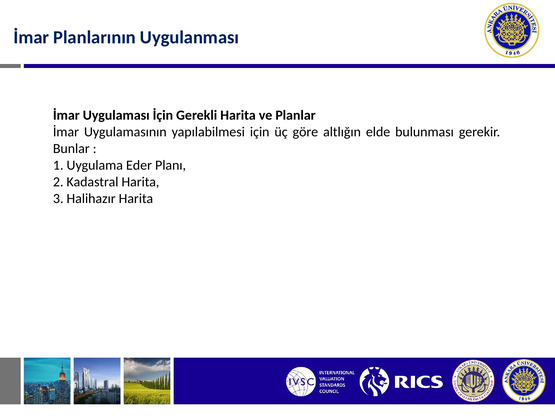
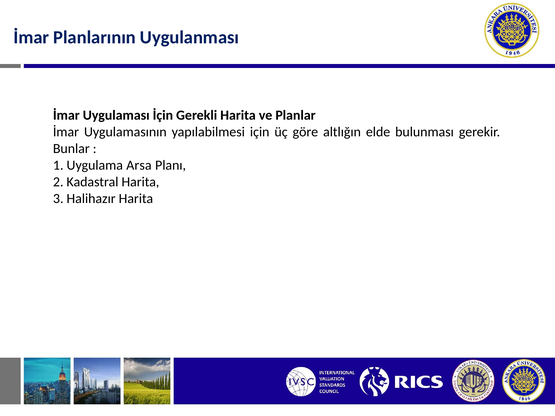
Eder: Eder -> Arsa (139, 165)
